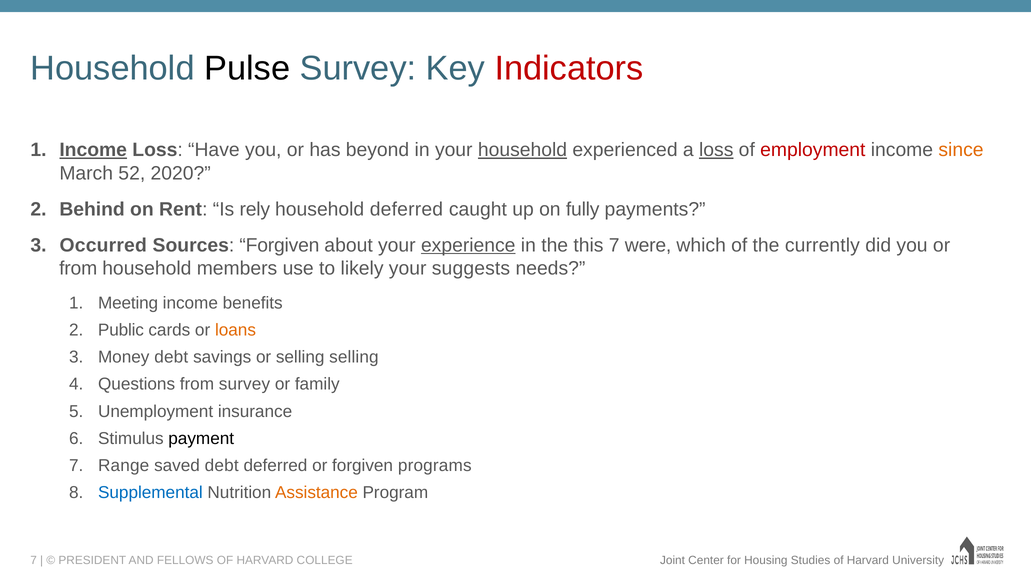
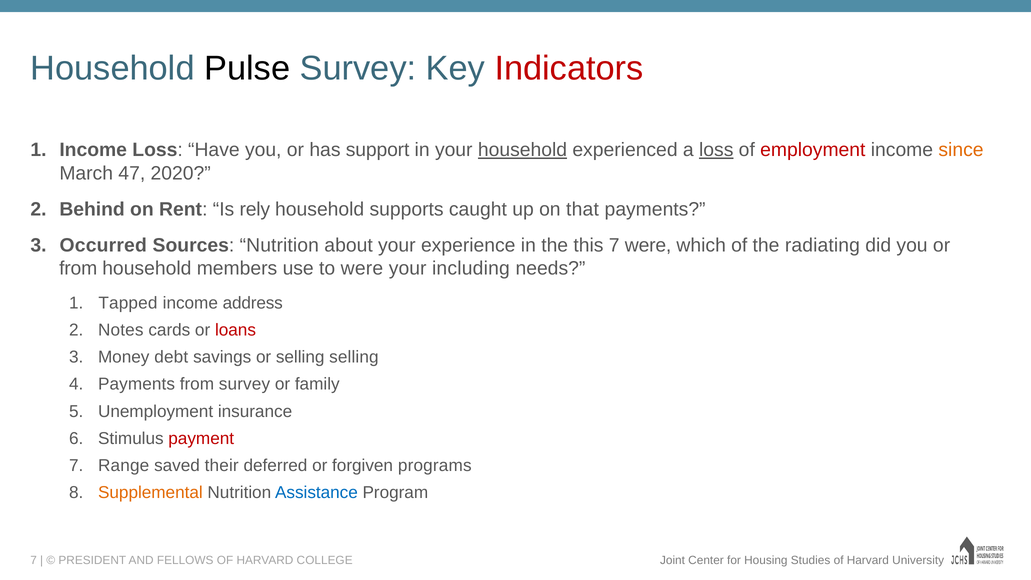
Income underline: present -> none (93, 150)
beyond: beyond -> support (378, 150)
52: 52 -> 47 (132, 173)
household deferred: deferred -> supports (407, 209)
fully: fully -> that (583, 209)
Sources Forgiven: Forgiven -> Nutrition (279, 245)
experience underline: present -> none (468, 245)
currently: currently -> radiating (822, 245)
to likely: likely -> were (362, 268)
suggests: suggests -> including (471, 268)
Meeting: Meeting -> Tapped (128, 303)
benefits: benefits -> address (253, 303)
Public: Public -> Notes (121, 330)
loans colour: orange -> red (236, 330)
Questions: Questions -> Payments (137, 384)
payment colour: black -> red (201, 438)
saved debt: debt -> their (222, 465)
Supplemental colour: blue -> orange (150, 493)
Assistance colour: orange -> blue (316, 493)
